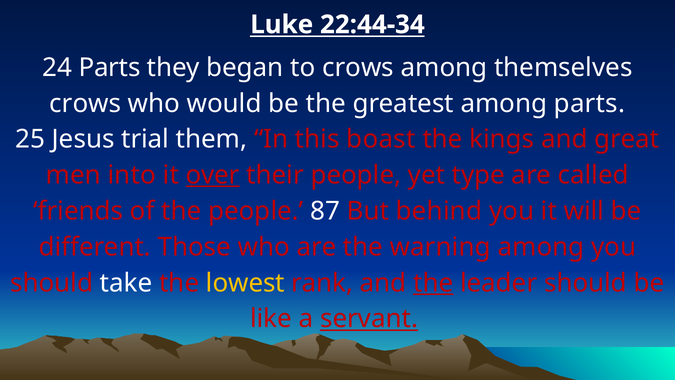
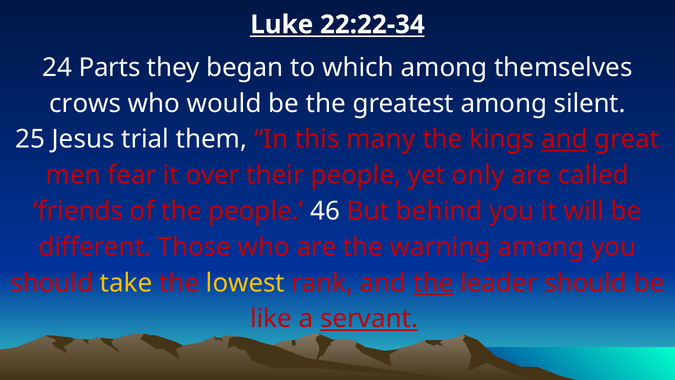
22:44-34: 22:44-34 -> 22:22-34 (372, 25)
to crows: crows -> which (358, 67)
among parts: parts -> silent (590, 103)
boast: boast -> many (381, 139)
and underline: none -> present (564, 139)
into: into -> fear (132, 175)
over underline: present -> none (213, 175)
type: type -> only (478, 175)
87: 87 -> 46 (325, 211)
take colour: white -> yellow (126, 283)
